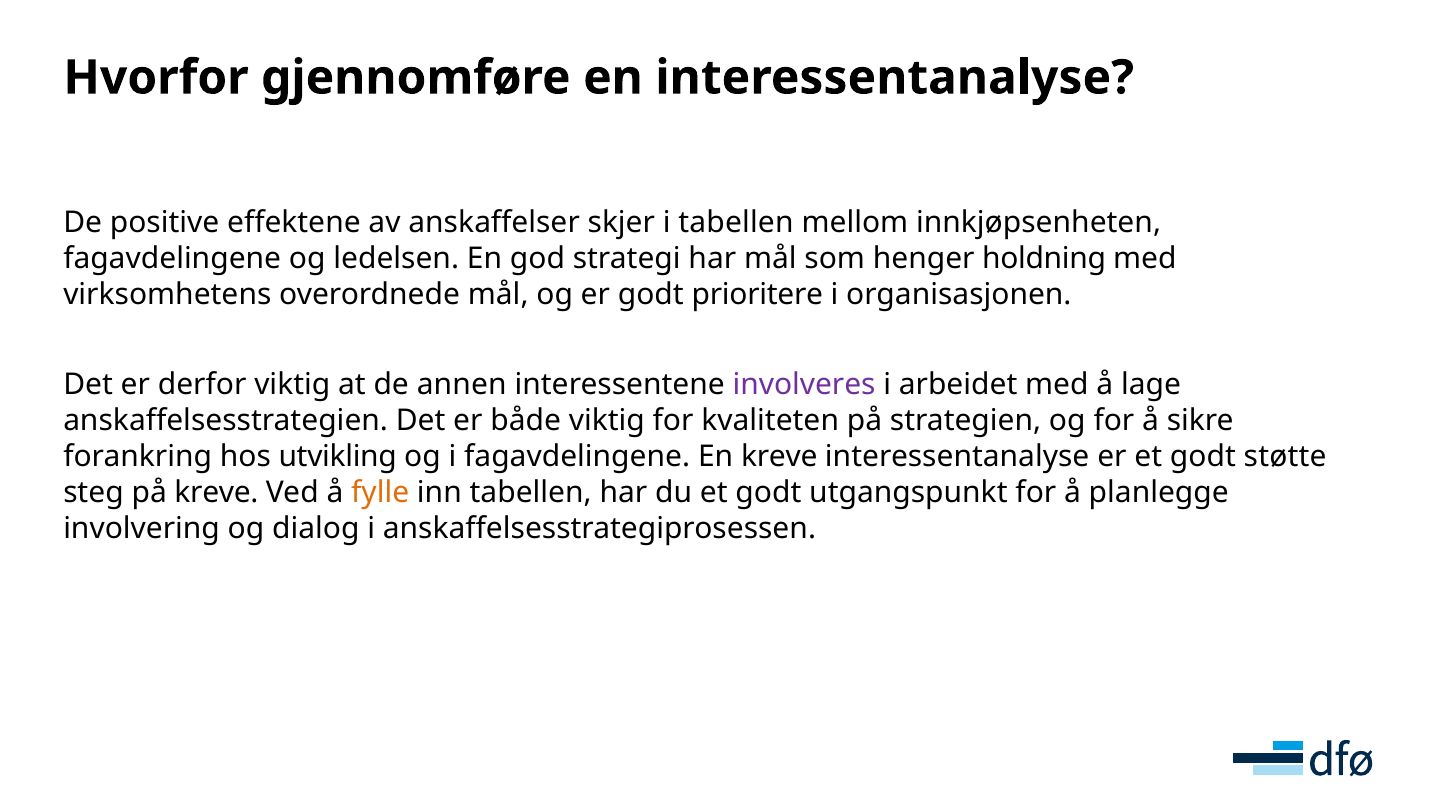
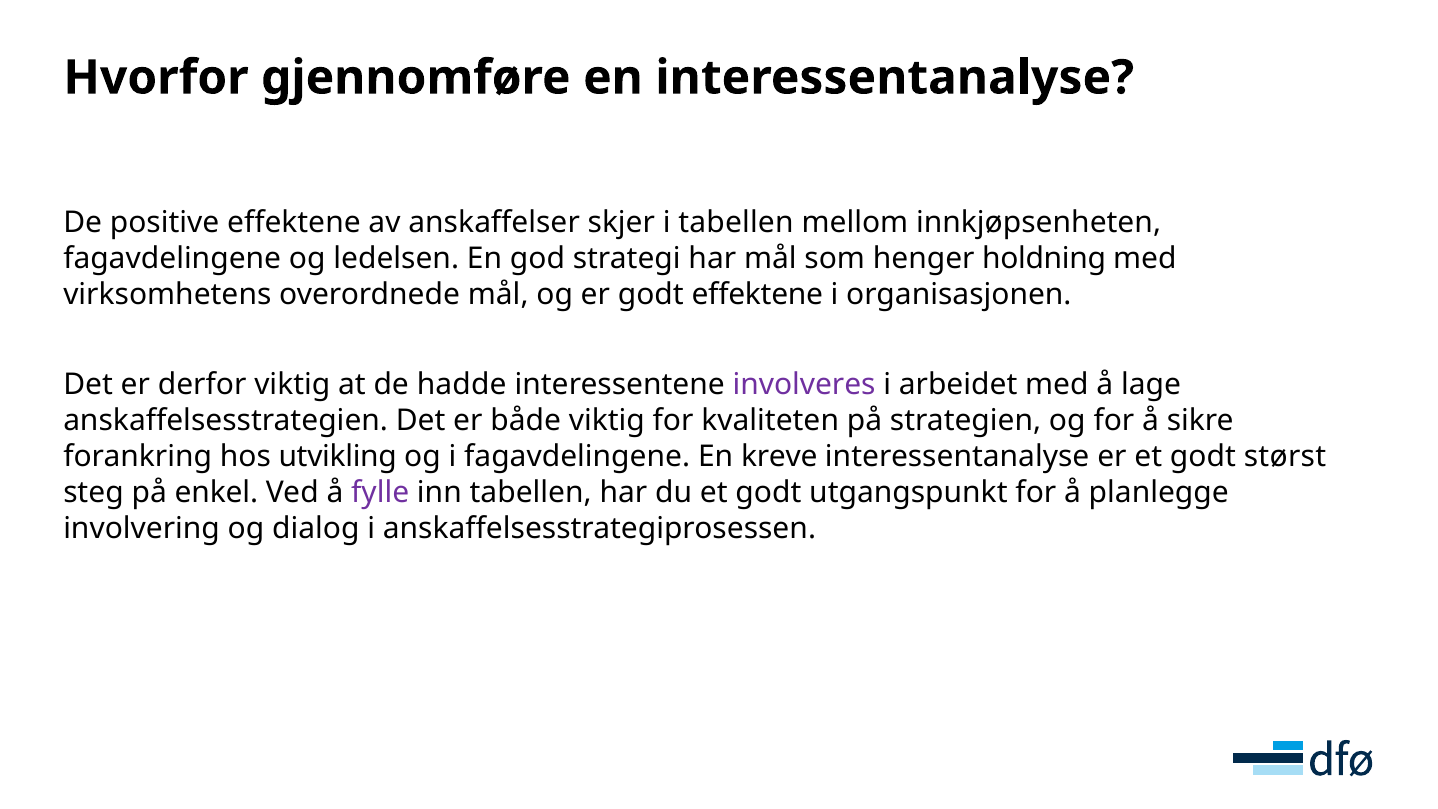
godt prioritere: prioritere -> effektene (757, 295)
annen: annen -> hadde (462, 385)
støtte: støtte -> størst (1285, 456)
på kreve: kreve -> enkel (216, 492)
fylle colour: orange -> purple (380, 492)
